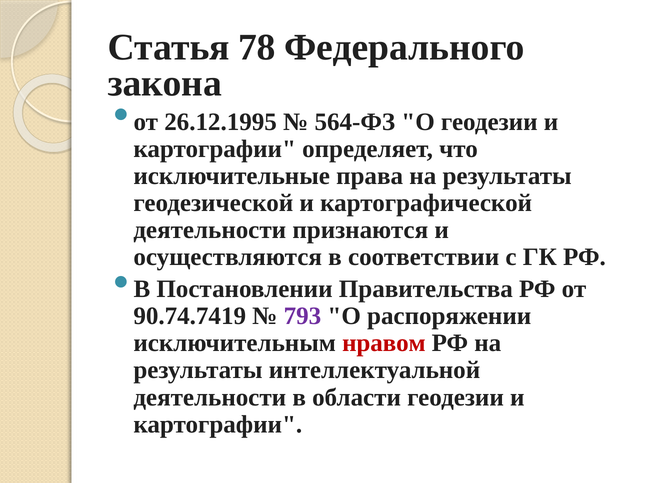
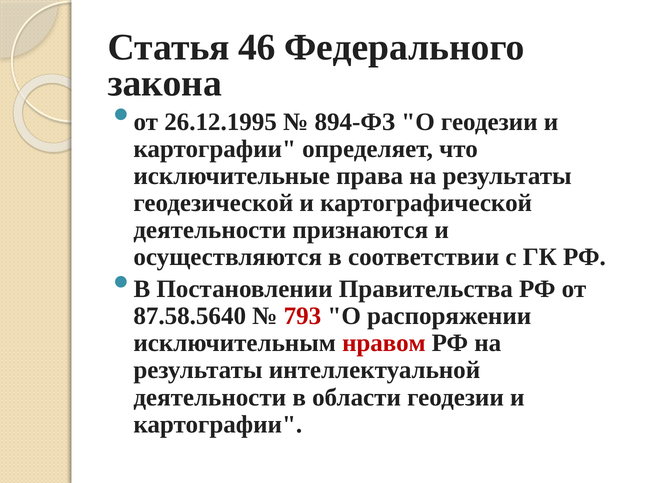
78: 78 -> 46 (257, 47)
564-ФЗ: 564-ФЗ -> 894-ФЗ (355, 122)
90.74.7419: 90.74.7419 -> 87.58.5640 (190, 317)
793 colour: purple -> red (302, 317)
